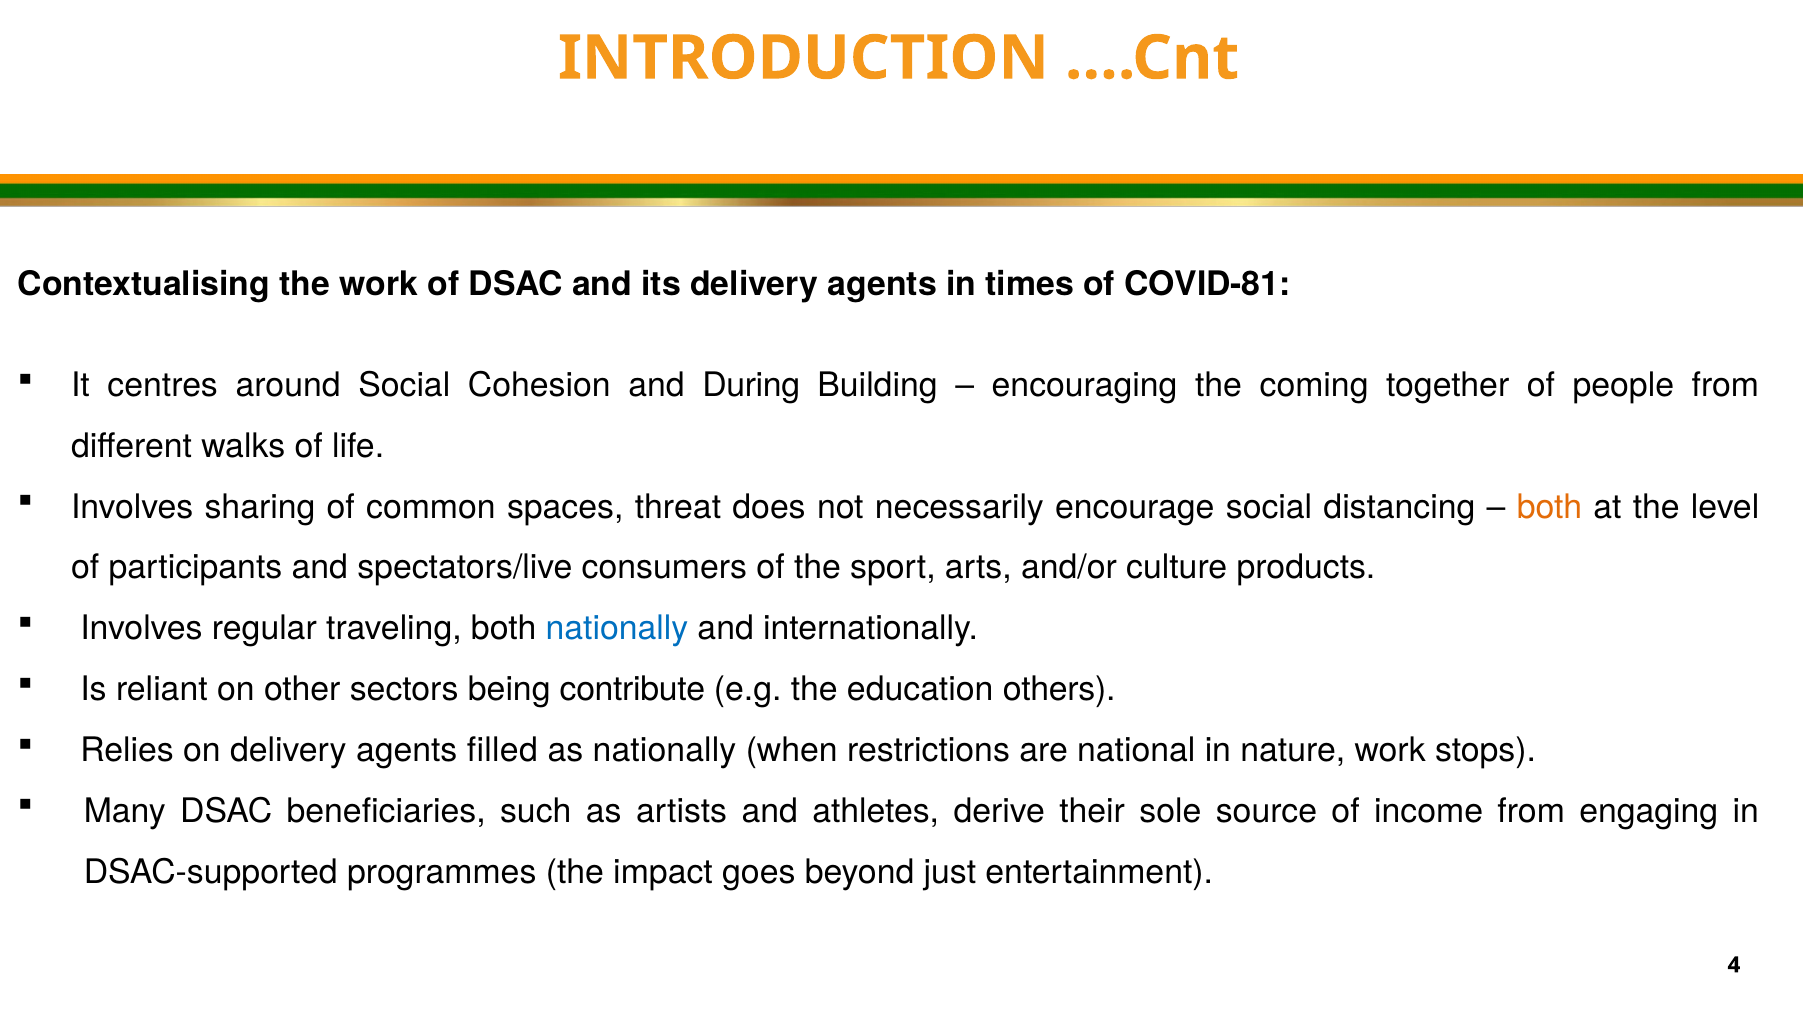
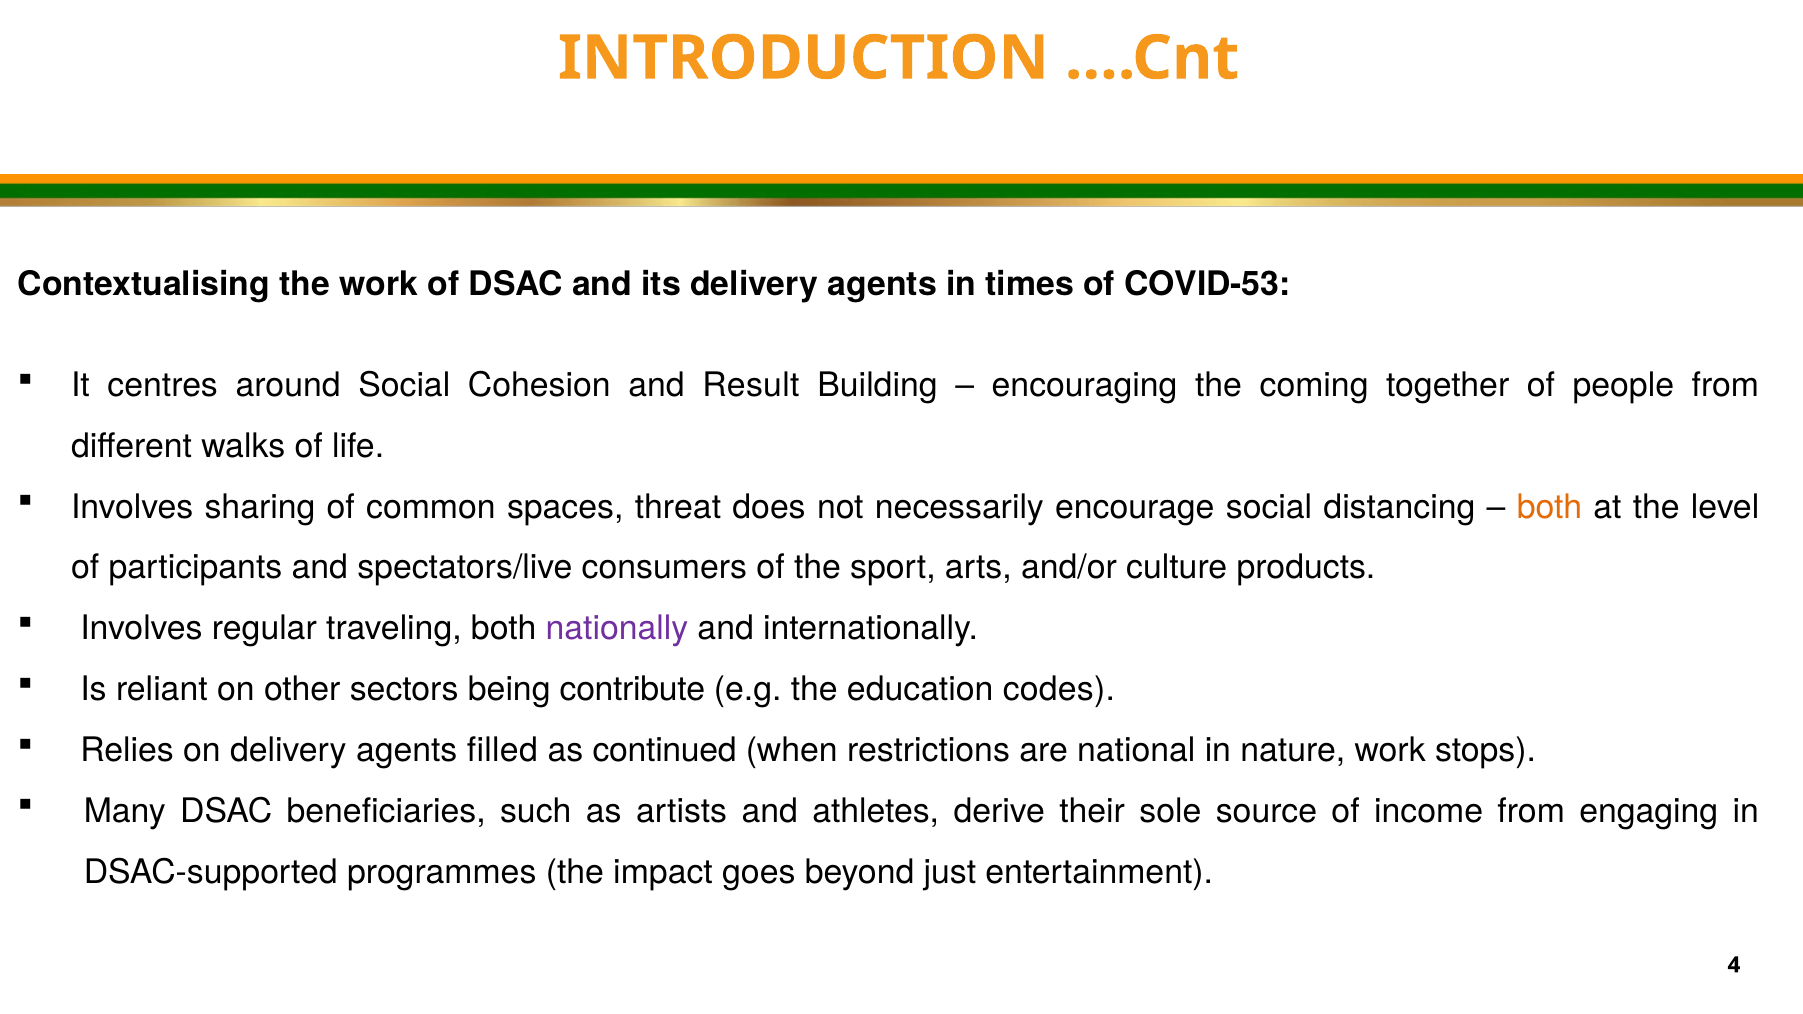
COVID-81: COVID-81 -> COVID-53 (1207, 284)
During: During -> Result (751, 385)
nationally colour: blue -> purple (617, 629)
others: others -> codes (1059, 690)
as nationally: nationally -> continued (665, 750)
